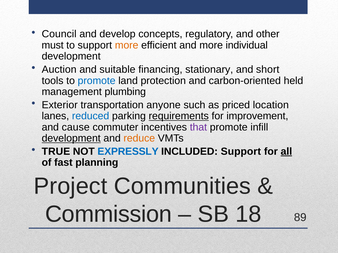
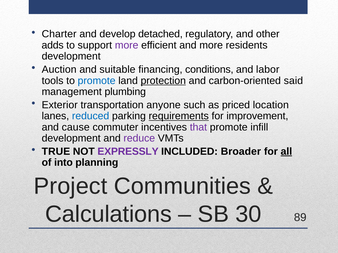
Council: Council -> Charter (59, 34)
concepts: concepts -> detached (160, 34)
must: must -> adds (53, 45)
more colour: orange -> purple (127, 45)
individual: individual -> residents (247, 45)
stationary: stationary -> conditions (209, 70)
short: short -> labor (268, 70)
protection underline: none -> present (163, 81)
held: held -> said (293, 81)
development underline: present -> none (71, 139)
reduce colour: orange -> purple (139, 139)
EXPRESSLY colour: blue -> purple (128, 152)
INCLUDED Support: Support -> Broader (241, 152)
fast: fast -> into (63, 163)
Commission: Commission -> Calculations (108, 215)
18: 18 -> 30 (248, 215)
